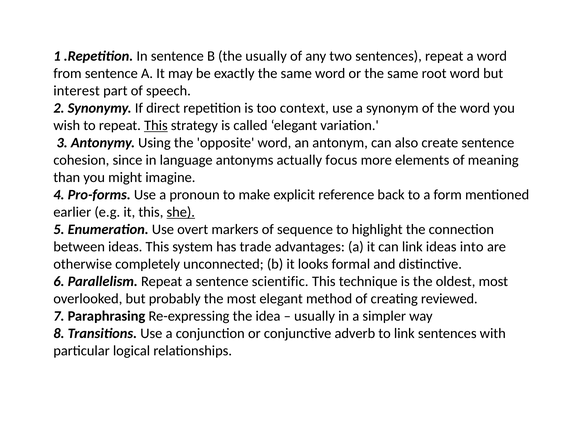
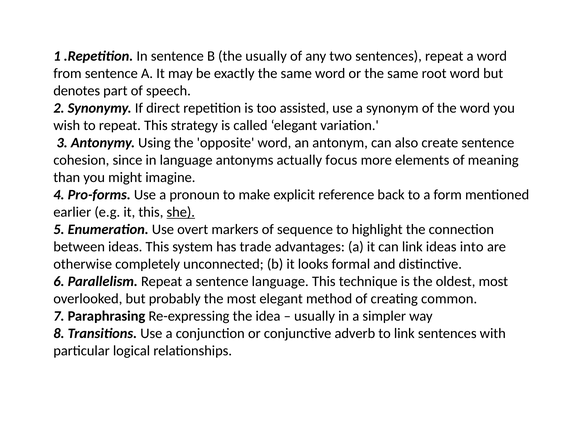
interest: interest -> denotes (77, 91)
context: context -> assisted (304, 108)
This underline: present -> none (156, 125)
sentence scientific: scientific -> language (280, 281)
reviewed: reviewed -> common (449, 299)
